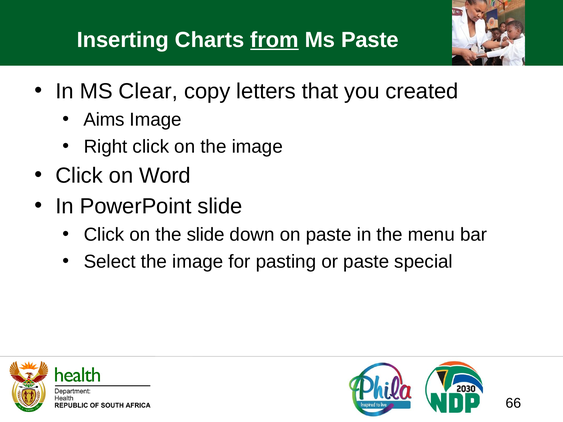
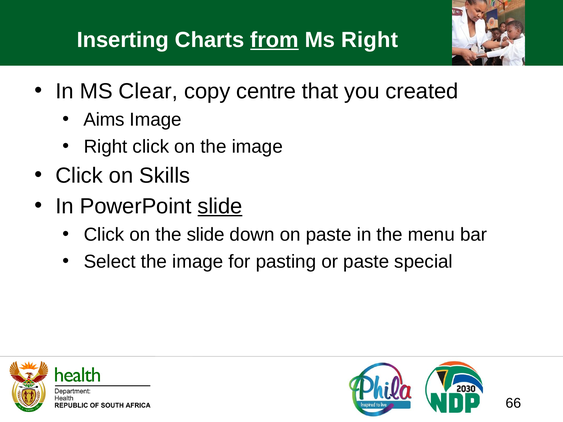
Ms Paste: Paste -> Right (370, 40)
letters: letters -> centre (266, 91)
Word: Word -> Skills (165, 176)
slide underline: none -> present (220, 206)
